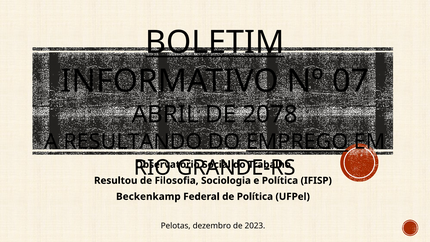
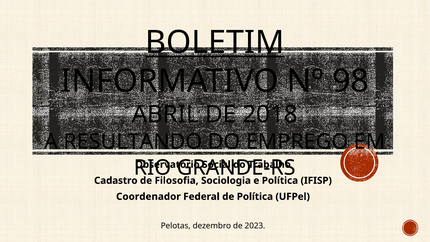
07: 07 -> 98 (350, 81)
2078: 2078 -> 2018 (270, 115)
EMPREGO underline: present -> none (297, 142)
Resultou: Resultou -> Cadastro (116, 180)
Beckenkamp: Beckenkamp -> Coordenador (148, 196)
